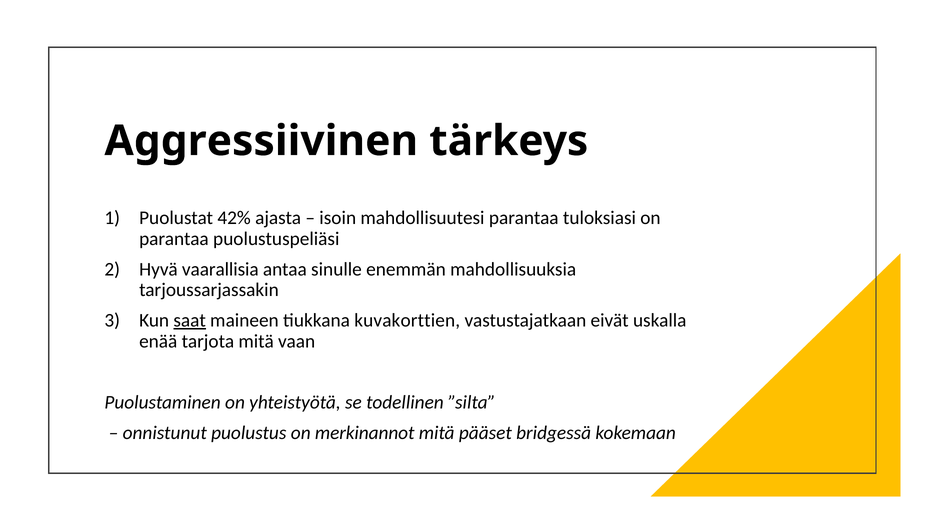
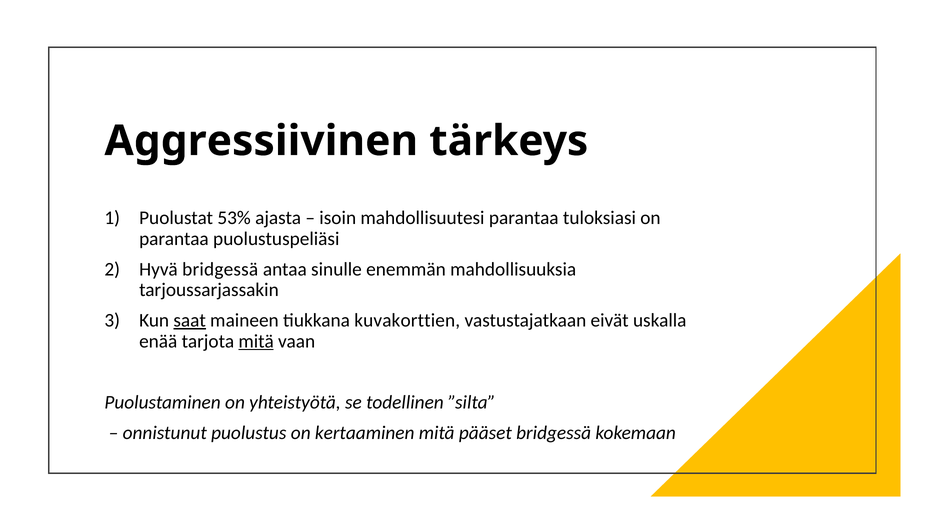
42%: 42% -> 53% (234, 218)
Hyvä vaarallisia: vaarallisia -> bridgessä (220, 269)
mitä underline: none -> present (256, 341)
merkinannot: merkinannot -> kertaaminen (365, 432)
